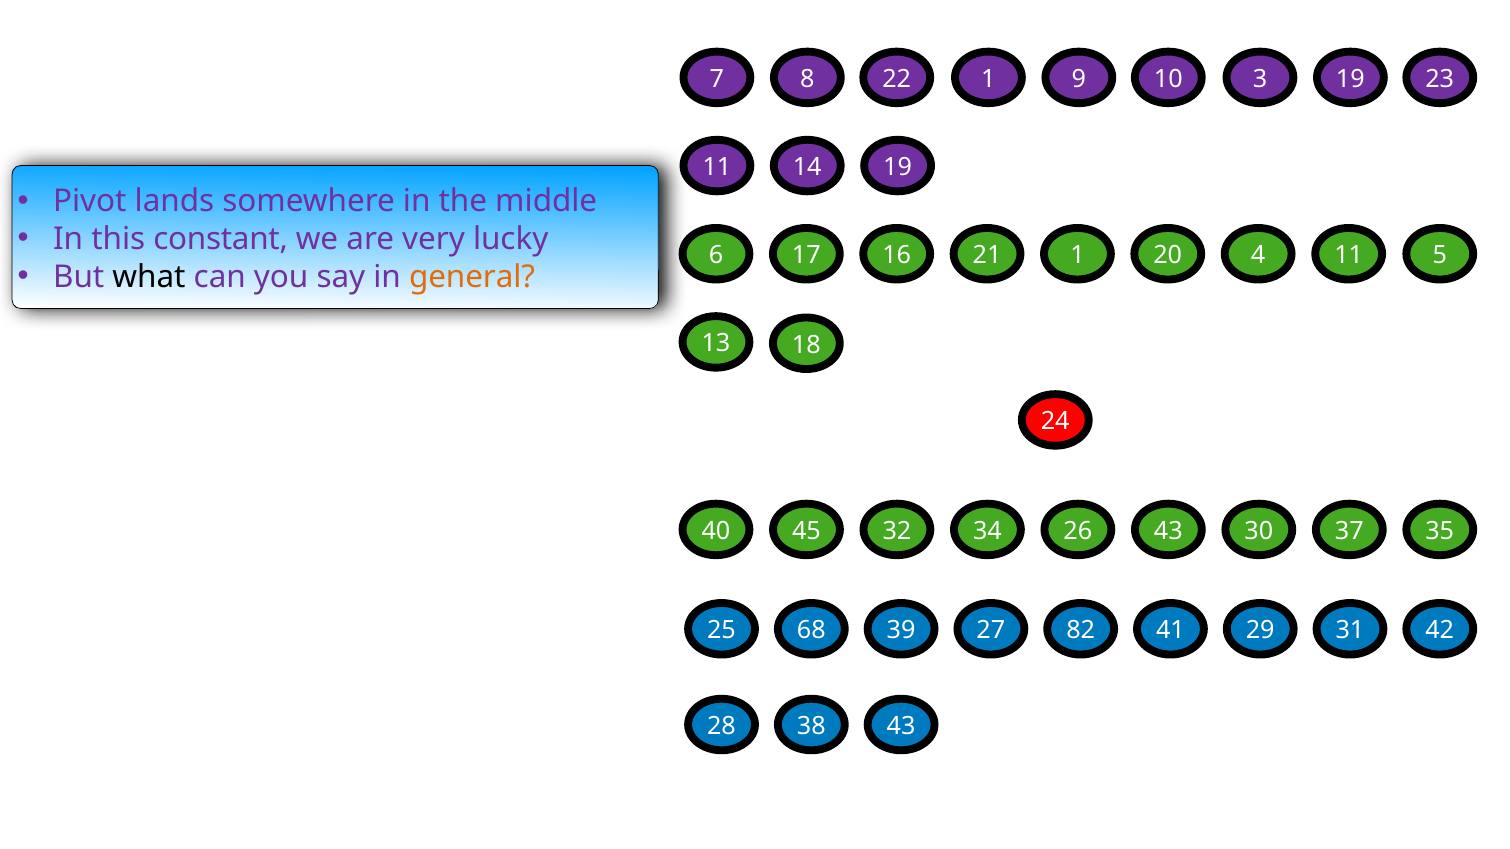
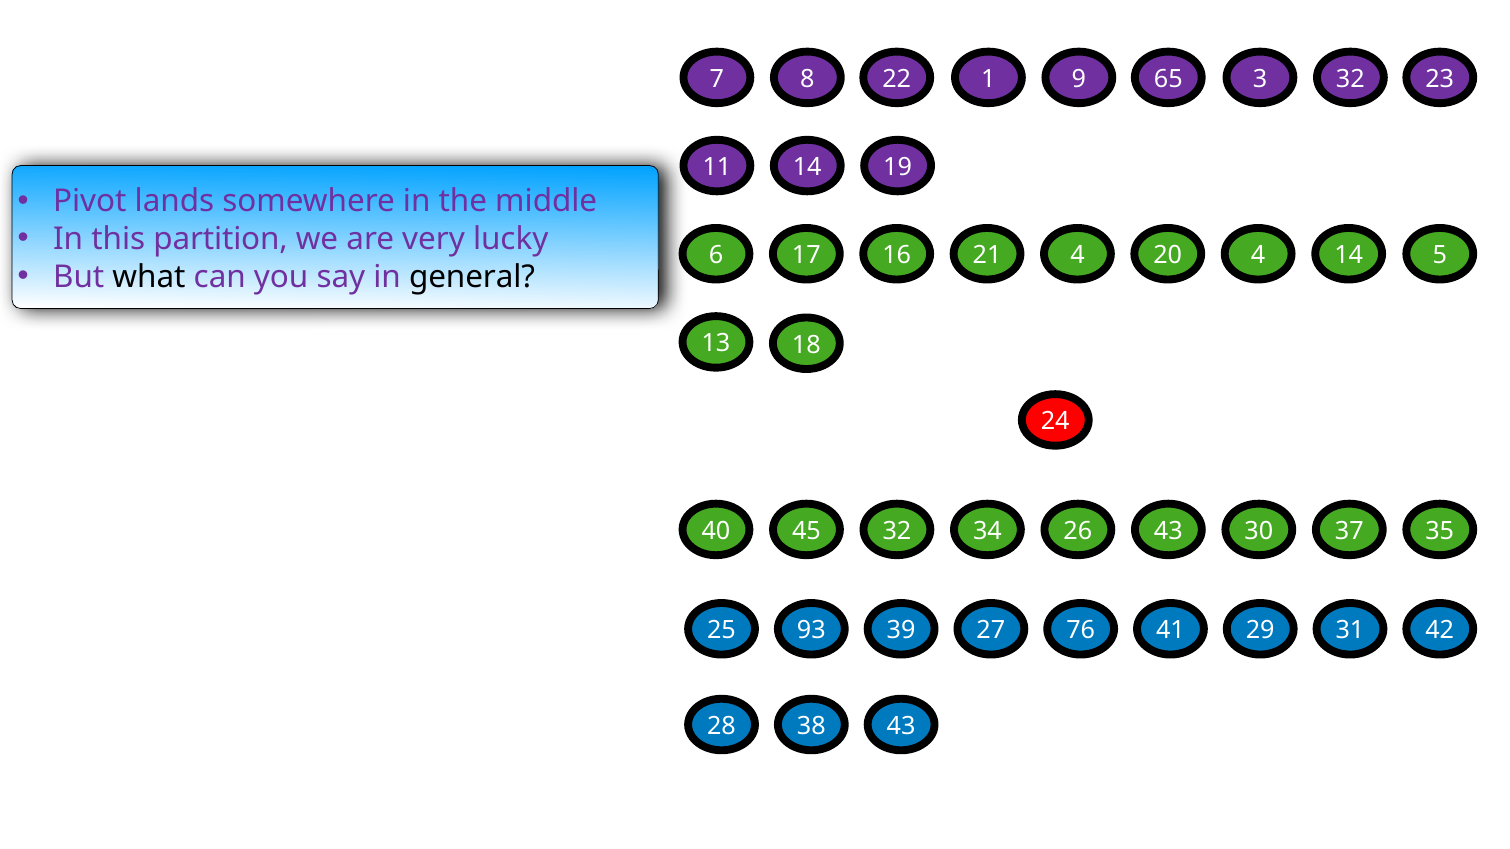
10: 10 -> 65 (1168, 79)
9 19: 19 -> 32 (1350, 79)
constant: constant -> partition (221, 239)
16 1: 1 -> 4 (1077, 256)
4 11: 11 -> 14 (1349, 256)
general colour: orange -> black (472, 277)
68: 68 -> 93 (811, 631)
82: 82 -> 76 (1081, 631)
